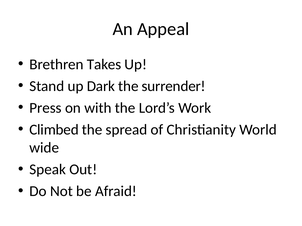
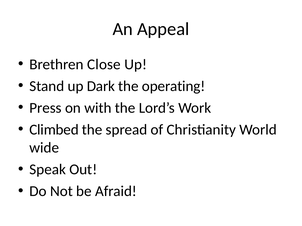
Takes: Takes -> Close (104, 64)
surrender: surrender -> operating (174, 86)
